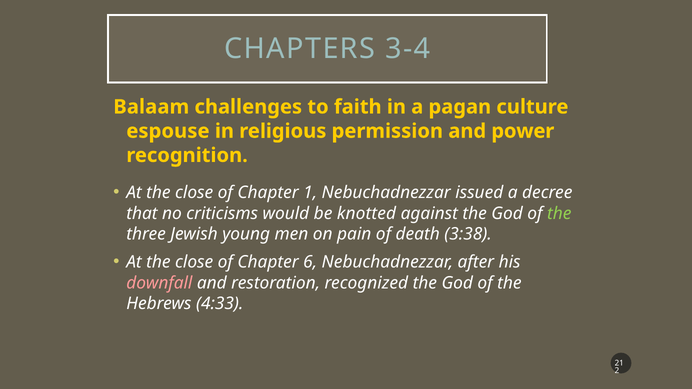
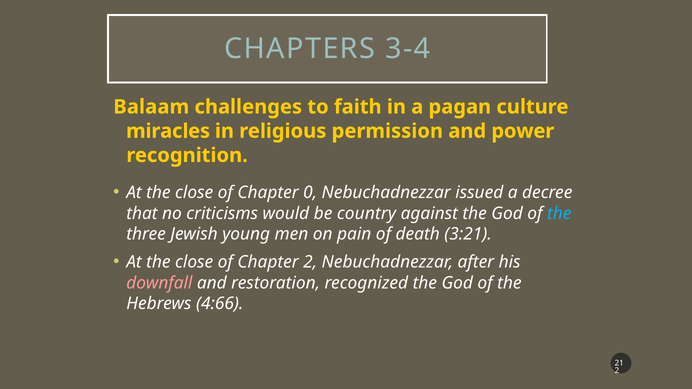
espouse: espouse -> miracles (168, 131)
1: 1 -> 0 (310, 193)
knotted: knotted -> country (366, 213)
the colour: light green -> light blue (559, 213)
3:38: 3:38 -> 3:21 (468, 234)
Chapter 6: 6 -> 2 (310, 262)
4:33: 4:33 -> 4:66 (220, 304)
